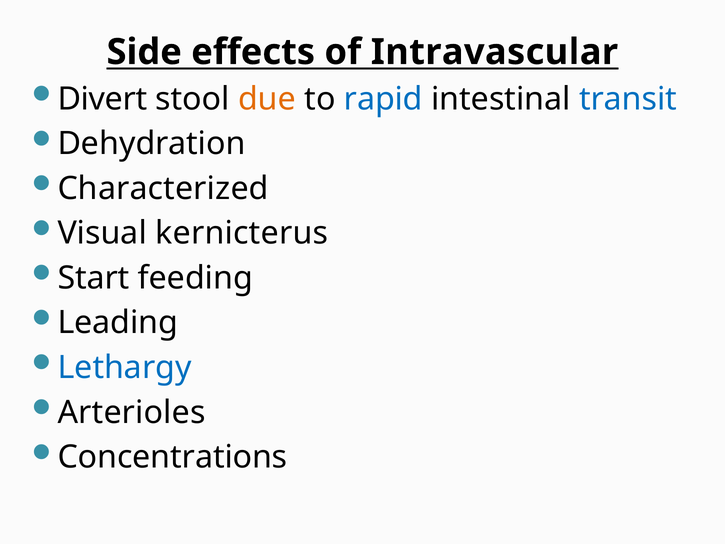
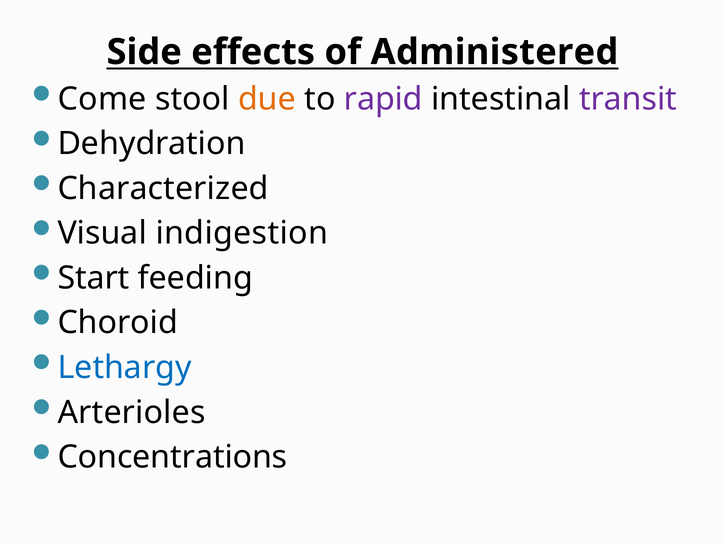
Intravascular: Intravascular -> Administered (494, 52)
Divert: Divert -> Come (102, 99)
rapid colour: blue -> purple (383, 99)
transit colour: blue -> purple (628, 99)
kernicterus: kernicterus -> indigestion (242, 233)
Leading: Leading -> Choroid (118, 323)
